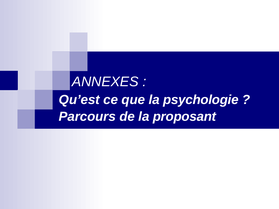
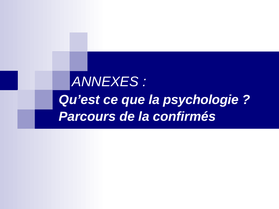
proposant: proposant -> confirmés (184, 117)
